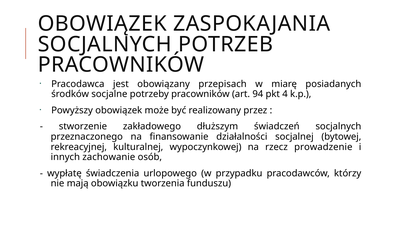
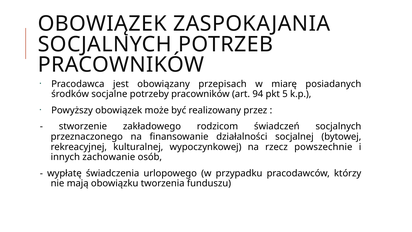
4: 4 -> 5 (285, 94)
dłuższym: dłuższym -> rodzicom (218, 126)
prowadzenie: prowadzenie -> powszechnie (323, 147)
